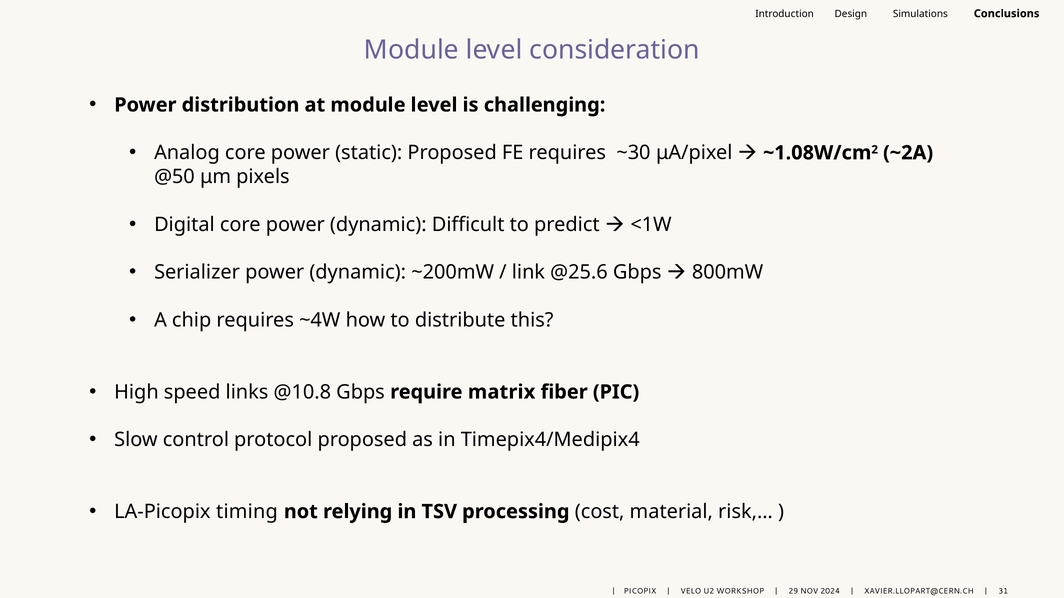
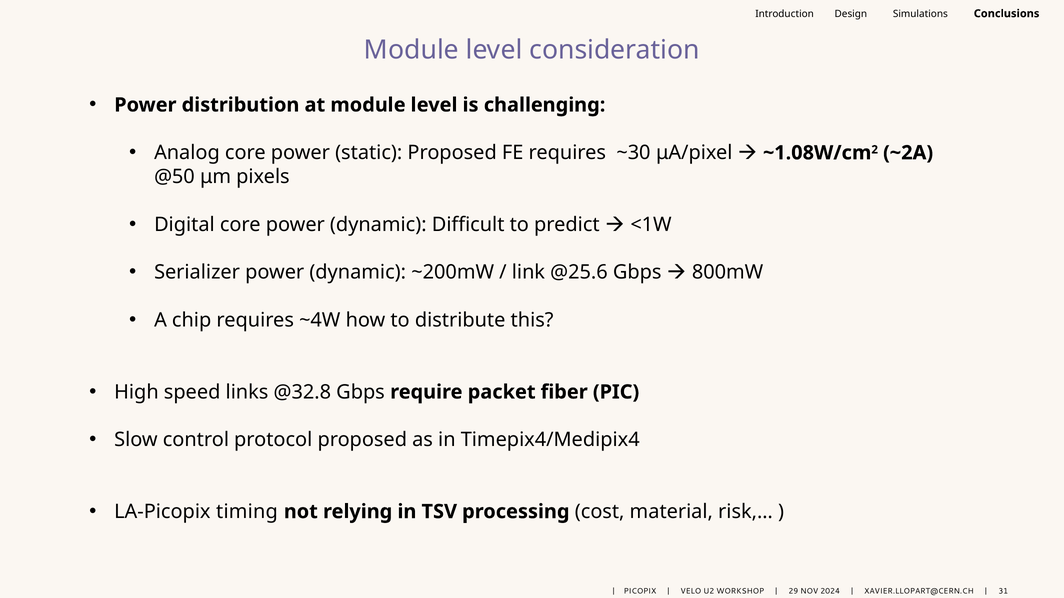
@10.8: @10.8 -> @32.8 (302, 392)
matrix: matrix -> packet (502, 392)
